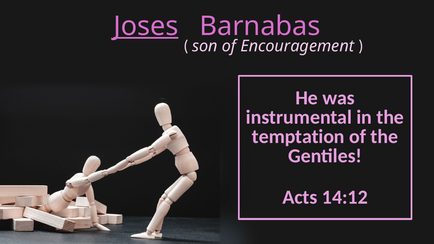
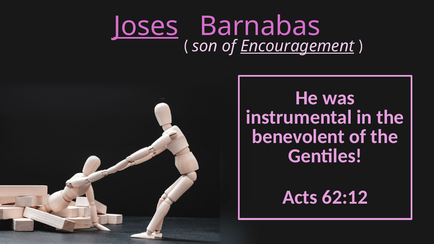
Encouragement underline: none -> present (297, 46)
temptation: temptation -> benevolent (298, 137)
14:12: 14:12 -> 62:12 (345, 197)
